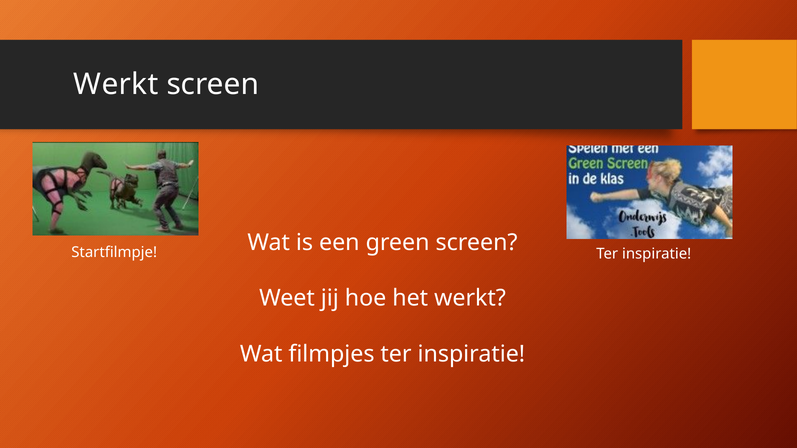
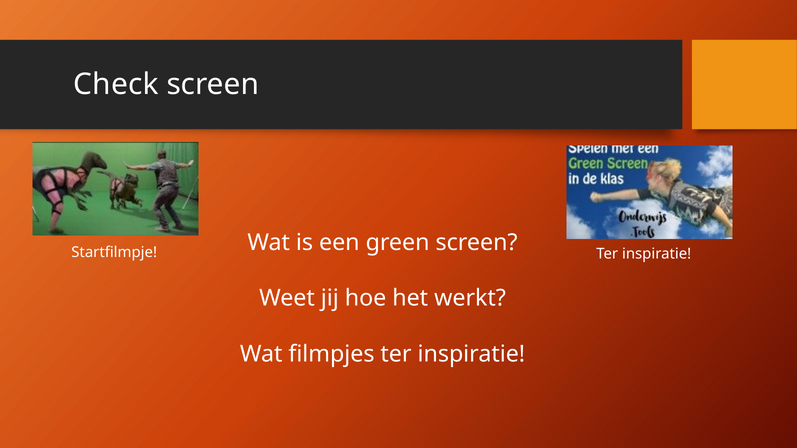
Werkt: Werkt -> Check (116, 84)
